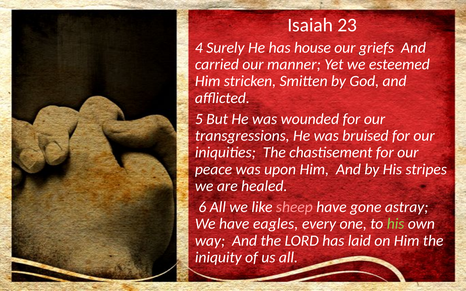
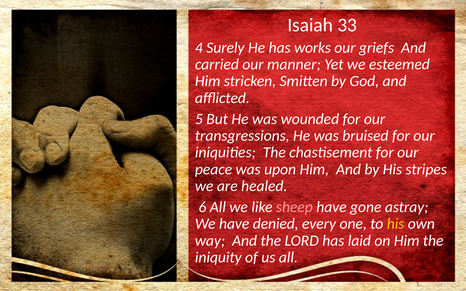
23: 23 -> 33 (347, 25)
house: house -> works (313, 48)
eagles: eagles -> denied (276, 224)
his colour: light green -> yellow (396, 224)
